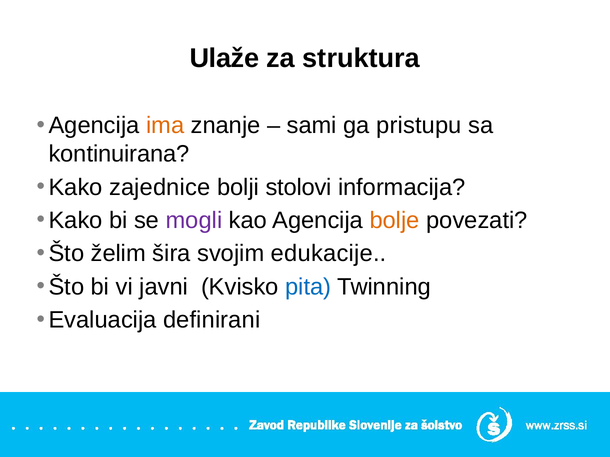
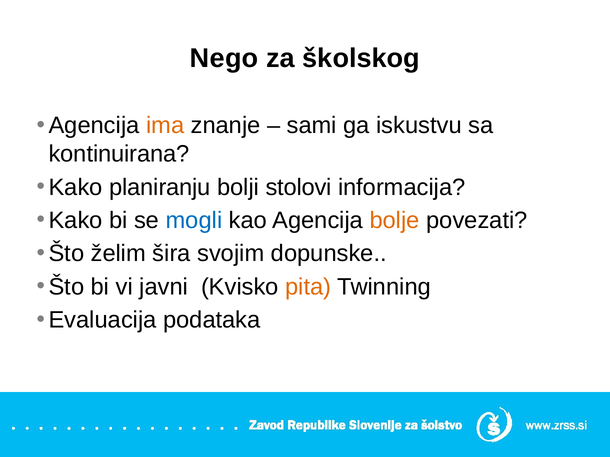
Ulaže: Ulaže -> Nego (224, 58)
struktura: struktura -> školskog (361, 58)
pristupu: pristupu -> iskustvu (419, 126)
zajednice: zajednice -> planiranju (160, 187)
mogli colour: purple -> blue (194, 221)
edukacije: edukacije -> dopunske (329, 254)
pita colour: blue -> orange (308, 287)
definirani: definirani -> podataka (212, 320)
